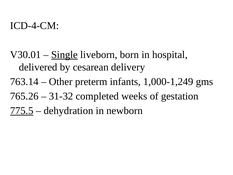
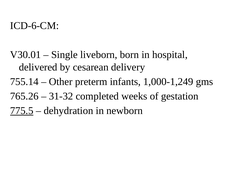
ICD-4-CM: ICD-4-CM -> ICD-6-CM (35, 26)
Single underline: present -> none (64, 55)
763.14: 763.14 -> 755.14 (24, 82)
